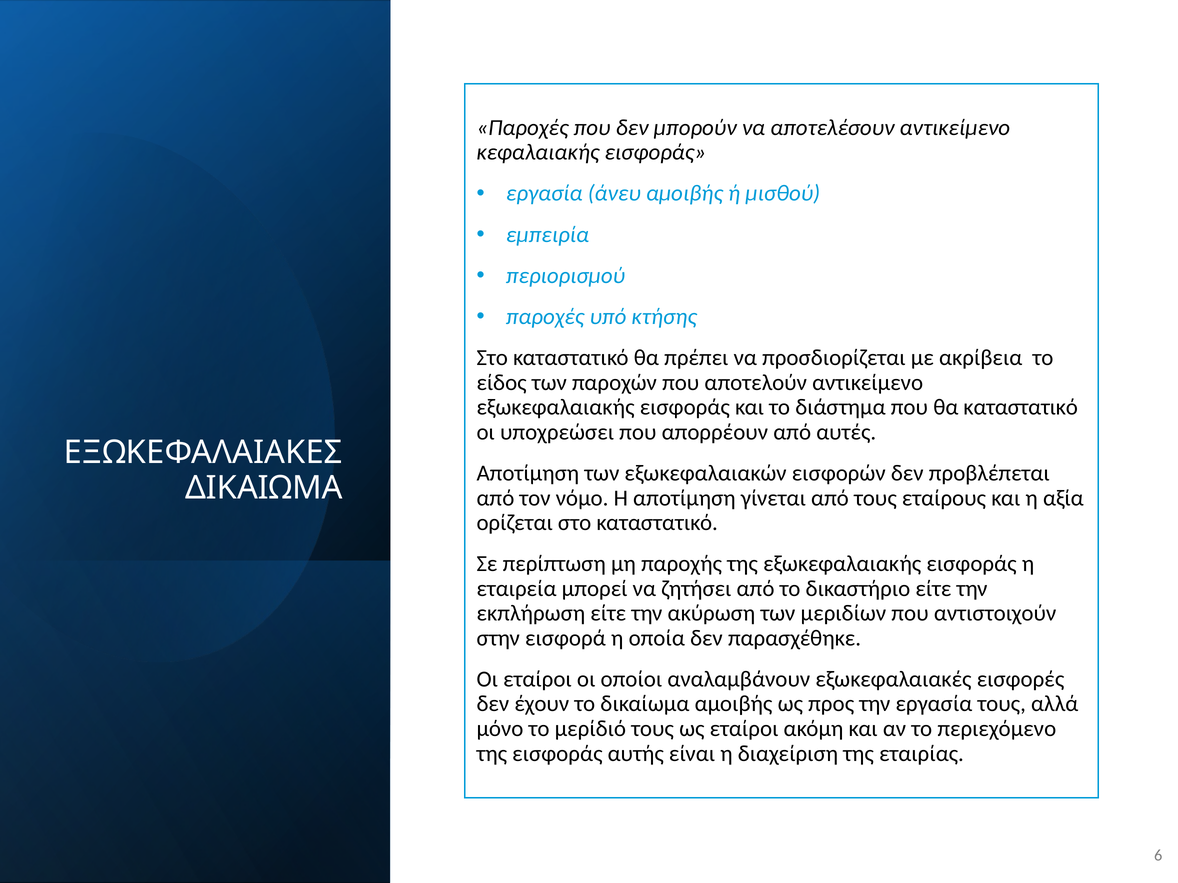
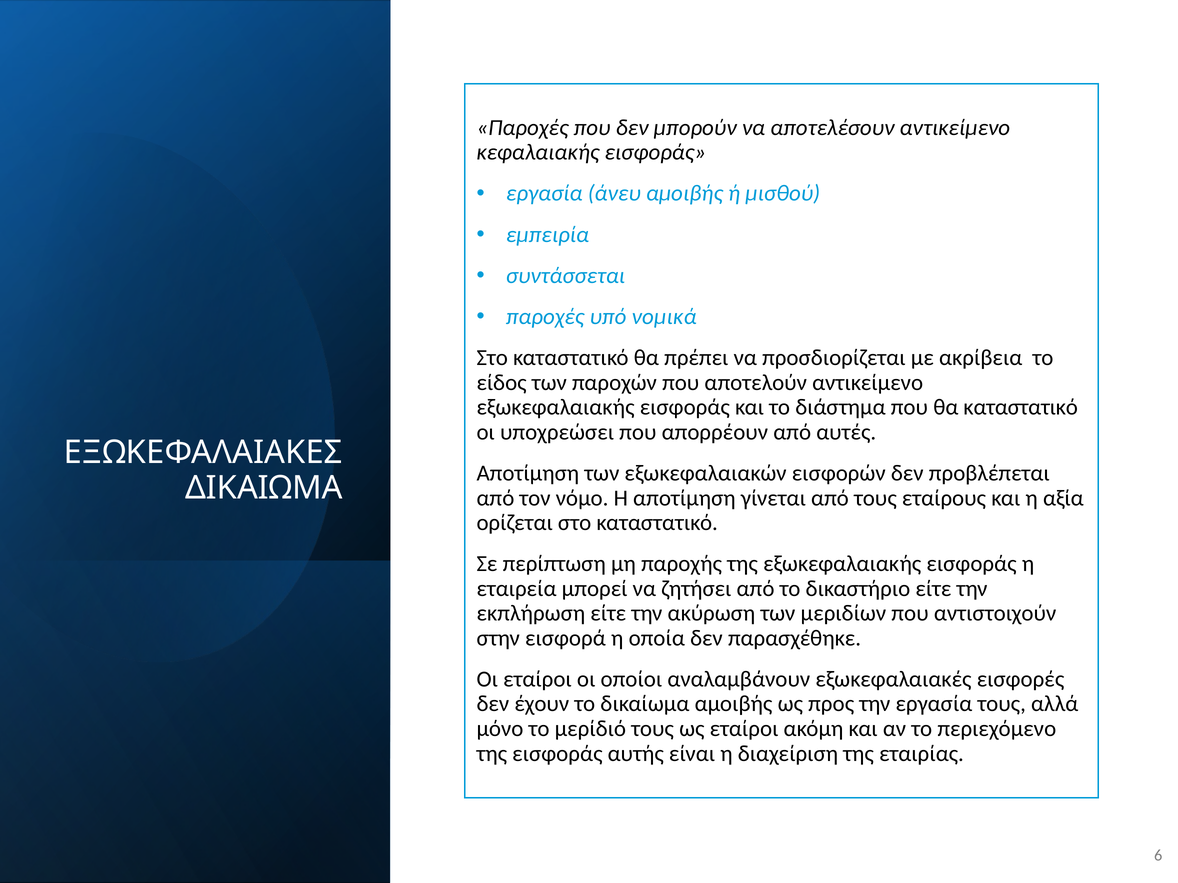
περιορισμού: περιορισμού -> συντάσσεται (566, 276)
κτήσης: κτήσης -> νομικά (664, 317)
